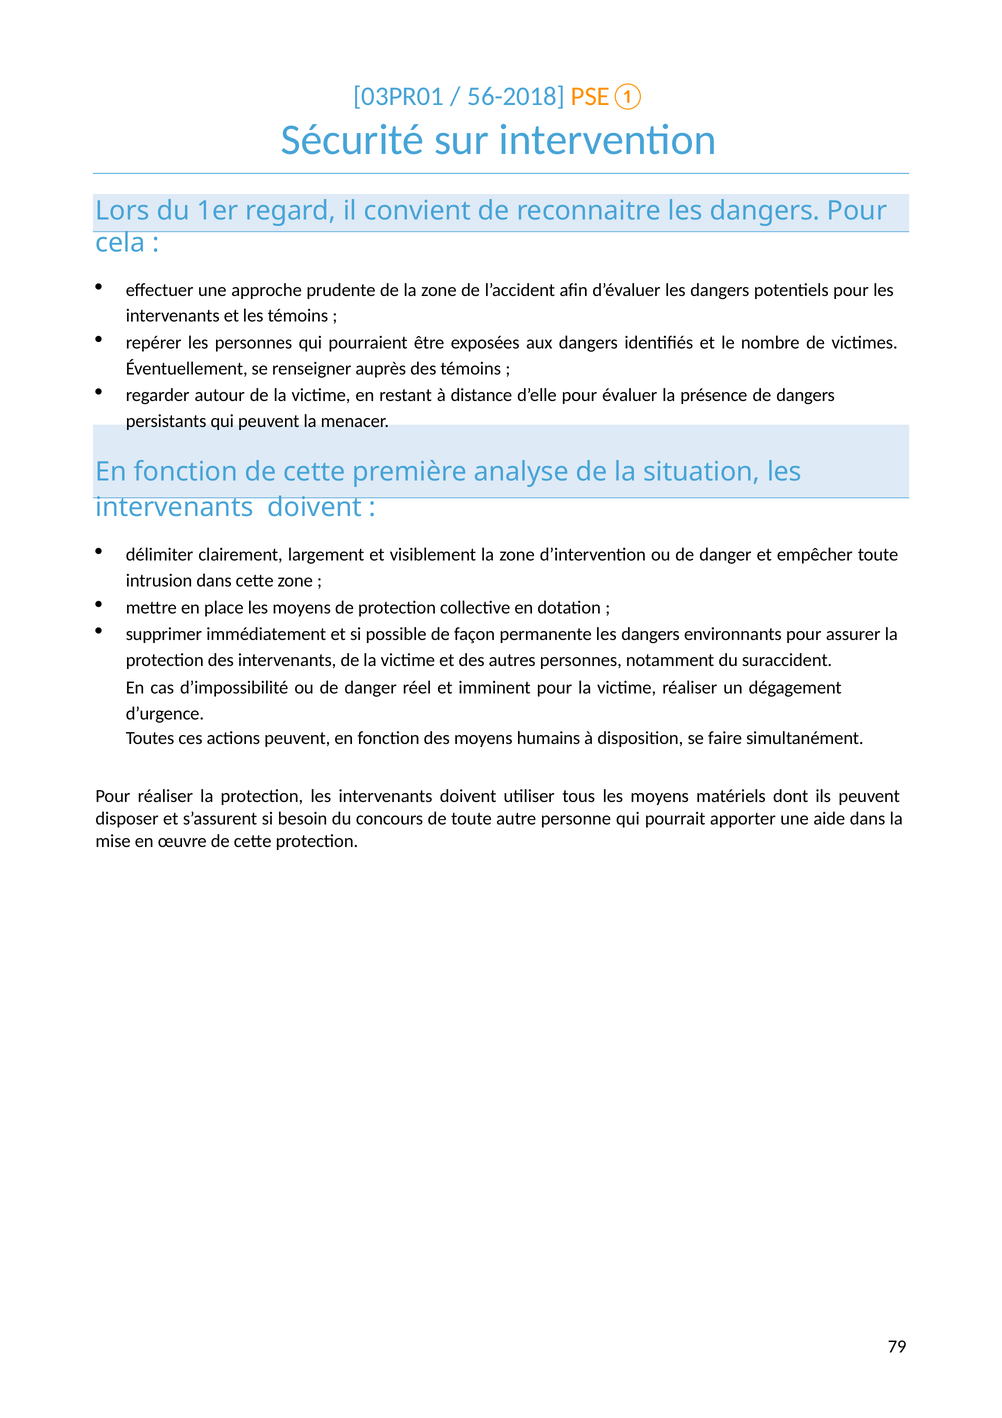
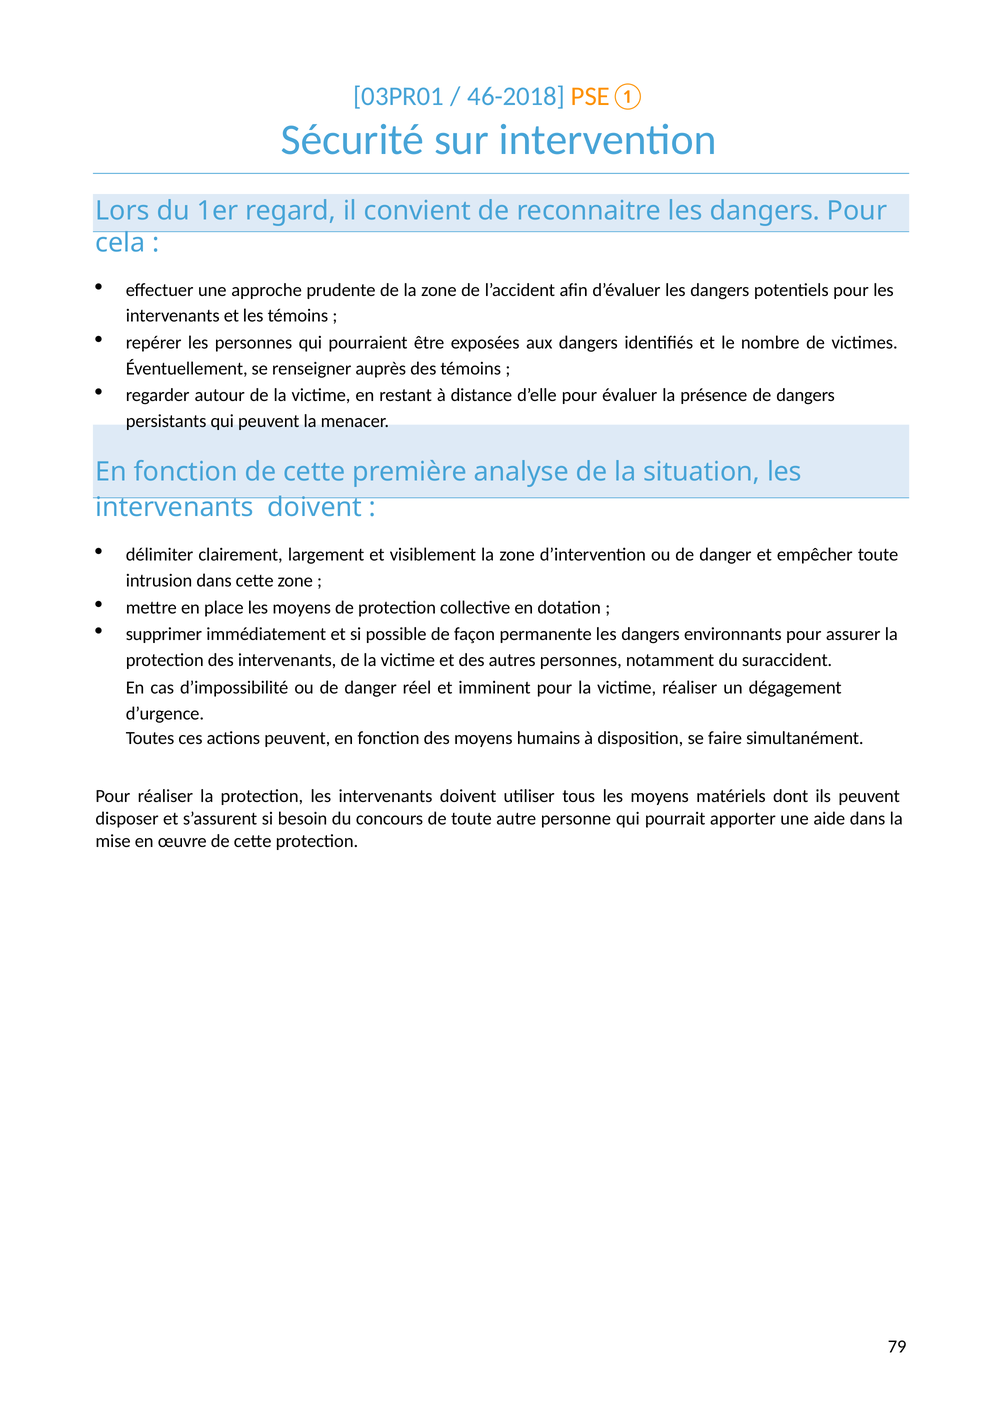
56-2018: 56-2018 -> 46-2018 (516, 96)
